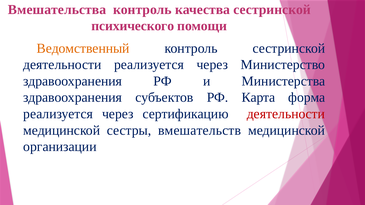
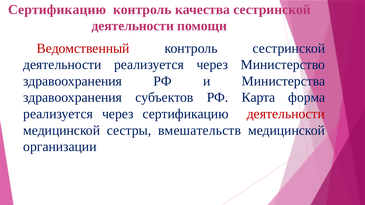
Вмешательства: Вмешательства -> Сертификацию (57, 10)
психического: психического -> деятельности (133, 26)
Ведомственный colour: orange -> red (83, 48)
